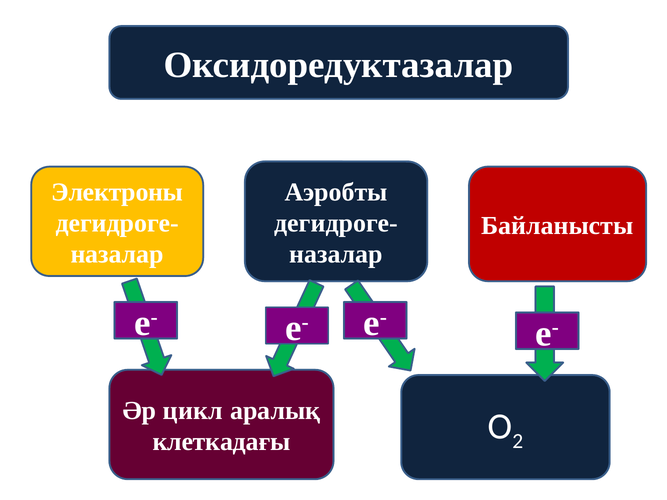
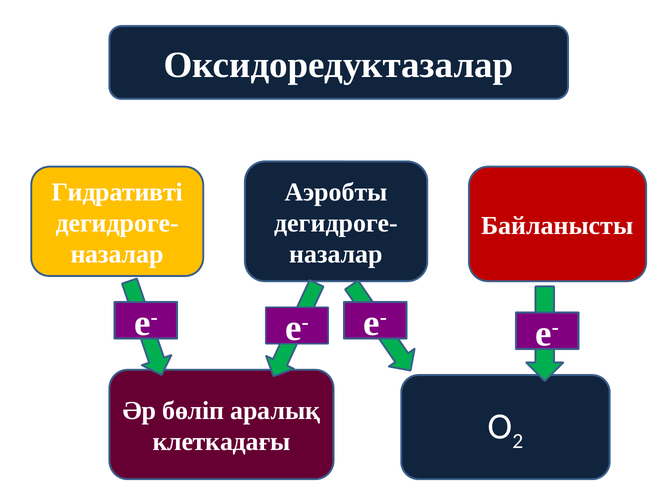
Электроны: Электроны -> Гидративті (117, 192)
цикл: цикл -> бөліп (193, 411)
